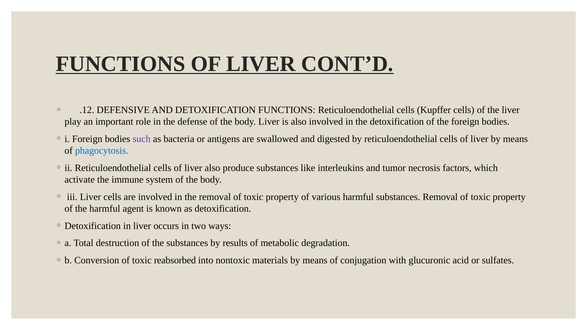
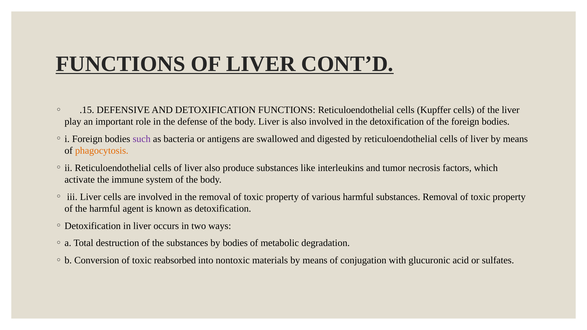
.12: .12 -> .15 (87, 110)
phagocytosis colour: blue -> orange (102, 151)
by results: results -> bodies (235, 243)
